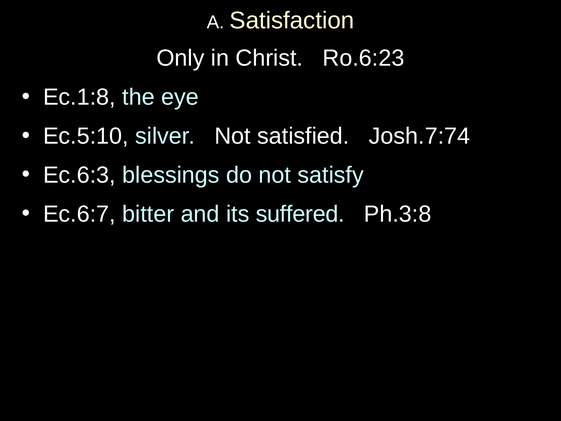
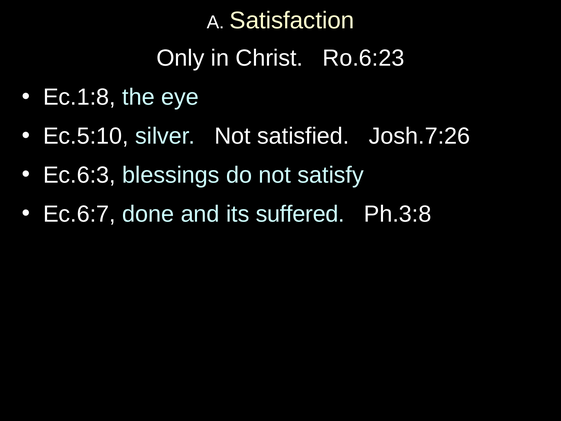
Josh.7:74: Josh.7:74 -> Josh.7:26 (420, 136)
bitter: bitter -> done (148, 214)
